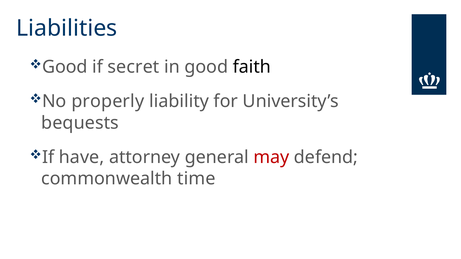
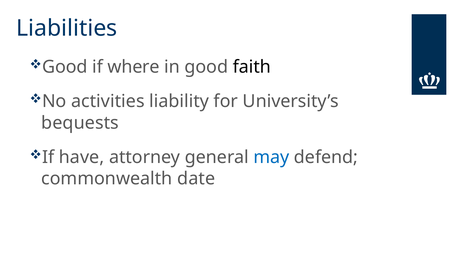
secret: secret -> where (134, 67)
properly: properly -> activities (108, 101)
may colour: red -> blue (271, 157)
time: time -> date (196, 179)
